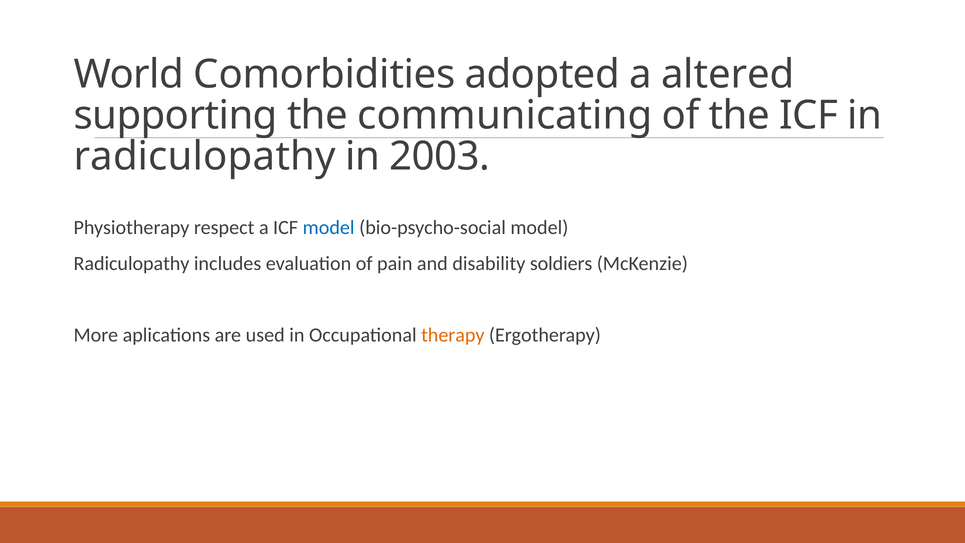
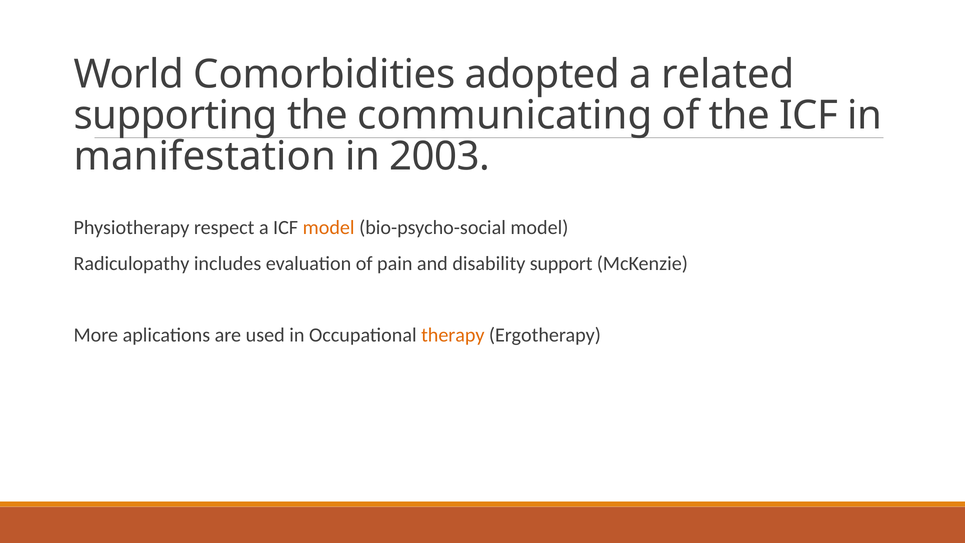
altered: altered -> related (728, 75)
radiculopathy: radiculopathy -> manifestation (205, 157)
model colour: blue -> orange (329, 228)
soldiers: soldiers -> support (561, 263)
